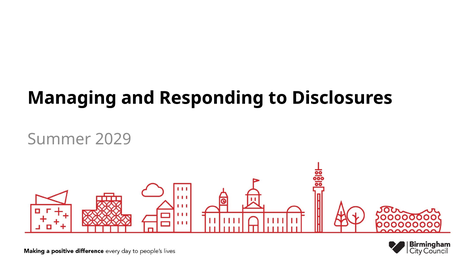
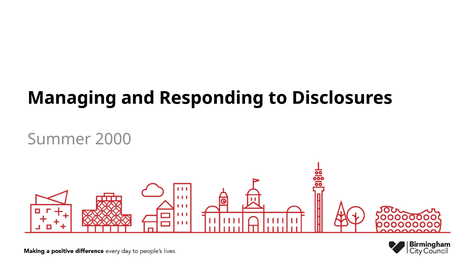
2029: 2029 -> 2000 (113, 140)
